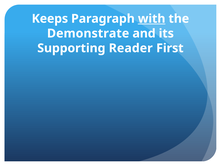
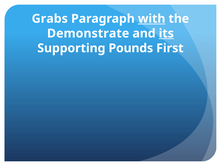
Keeps: Keeps -> Grabs (50, 19)
its underline: none -> present (166, 33)
Reader: Reader -> Pounds (131, 48)
